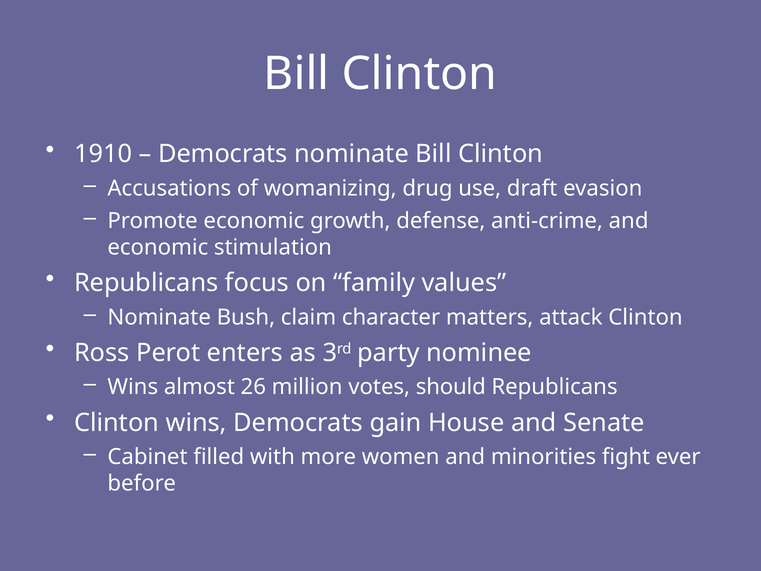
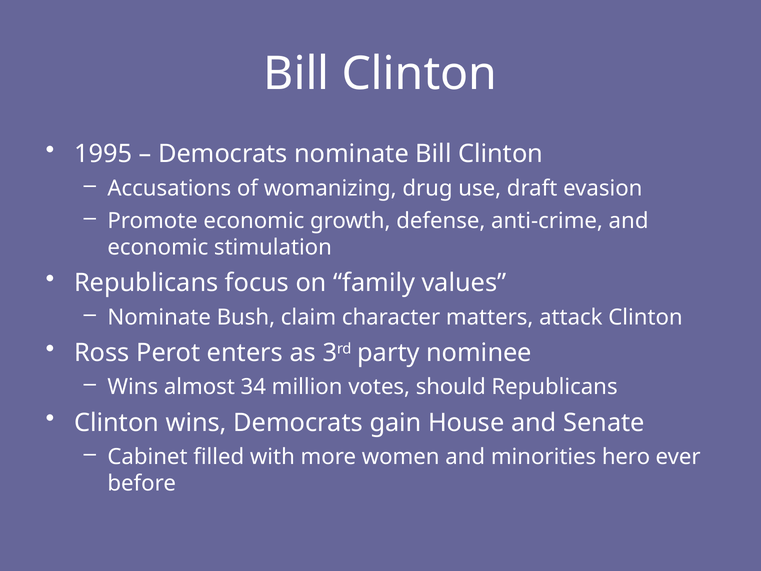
1910: 1910 -> 1995 (103, 154)
26: 26 -> 34 (253, 387)
fight: fight -> hero (626, 457)
